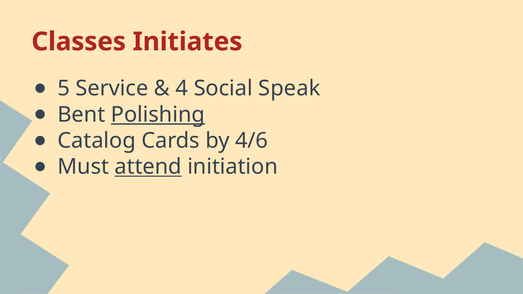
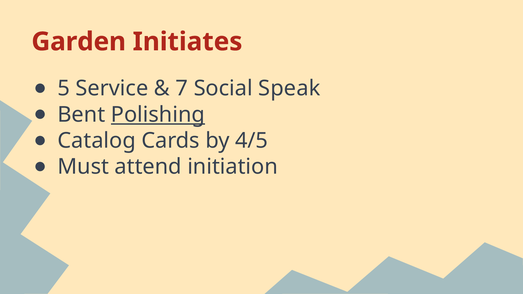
Classes: Classes -> Garden (79, 42)
4: 4 -> 7 (182, 88)
4/6: 4/6 -> 4/5 (252, 141)
attend underline: present -> none (148, 167)
